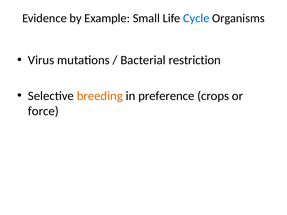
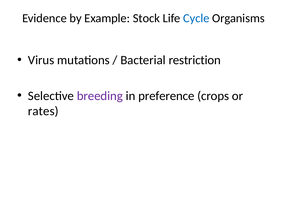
Small: Small -> Stock (146, 18)
breeding colour: orange -> purple (100, 96)
force: force -> rates (43, 111)
